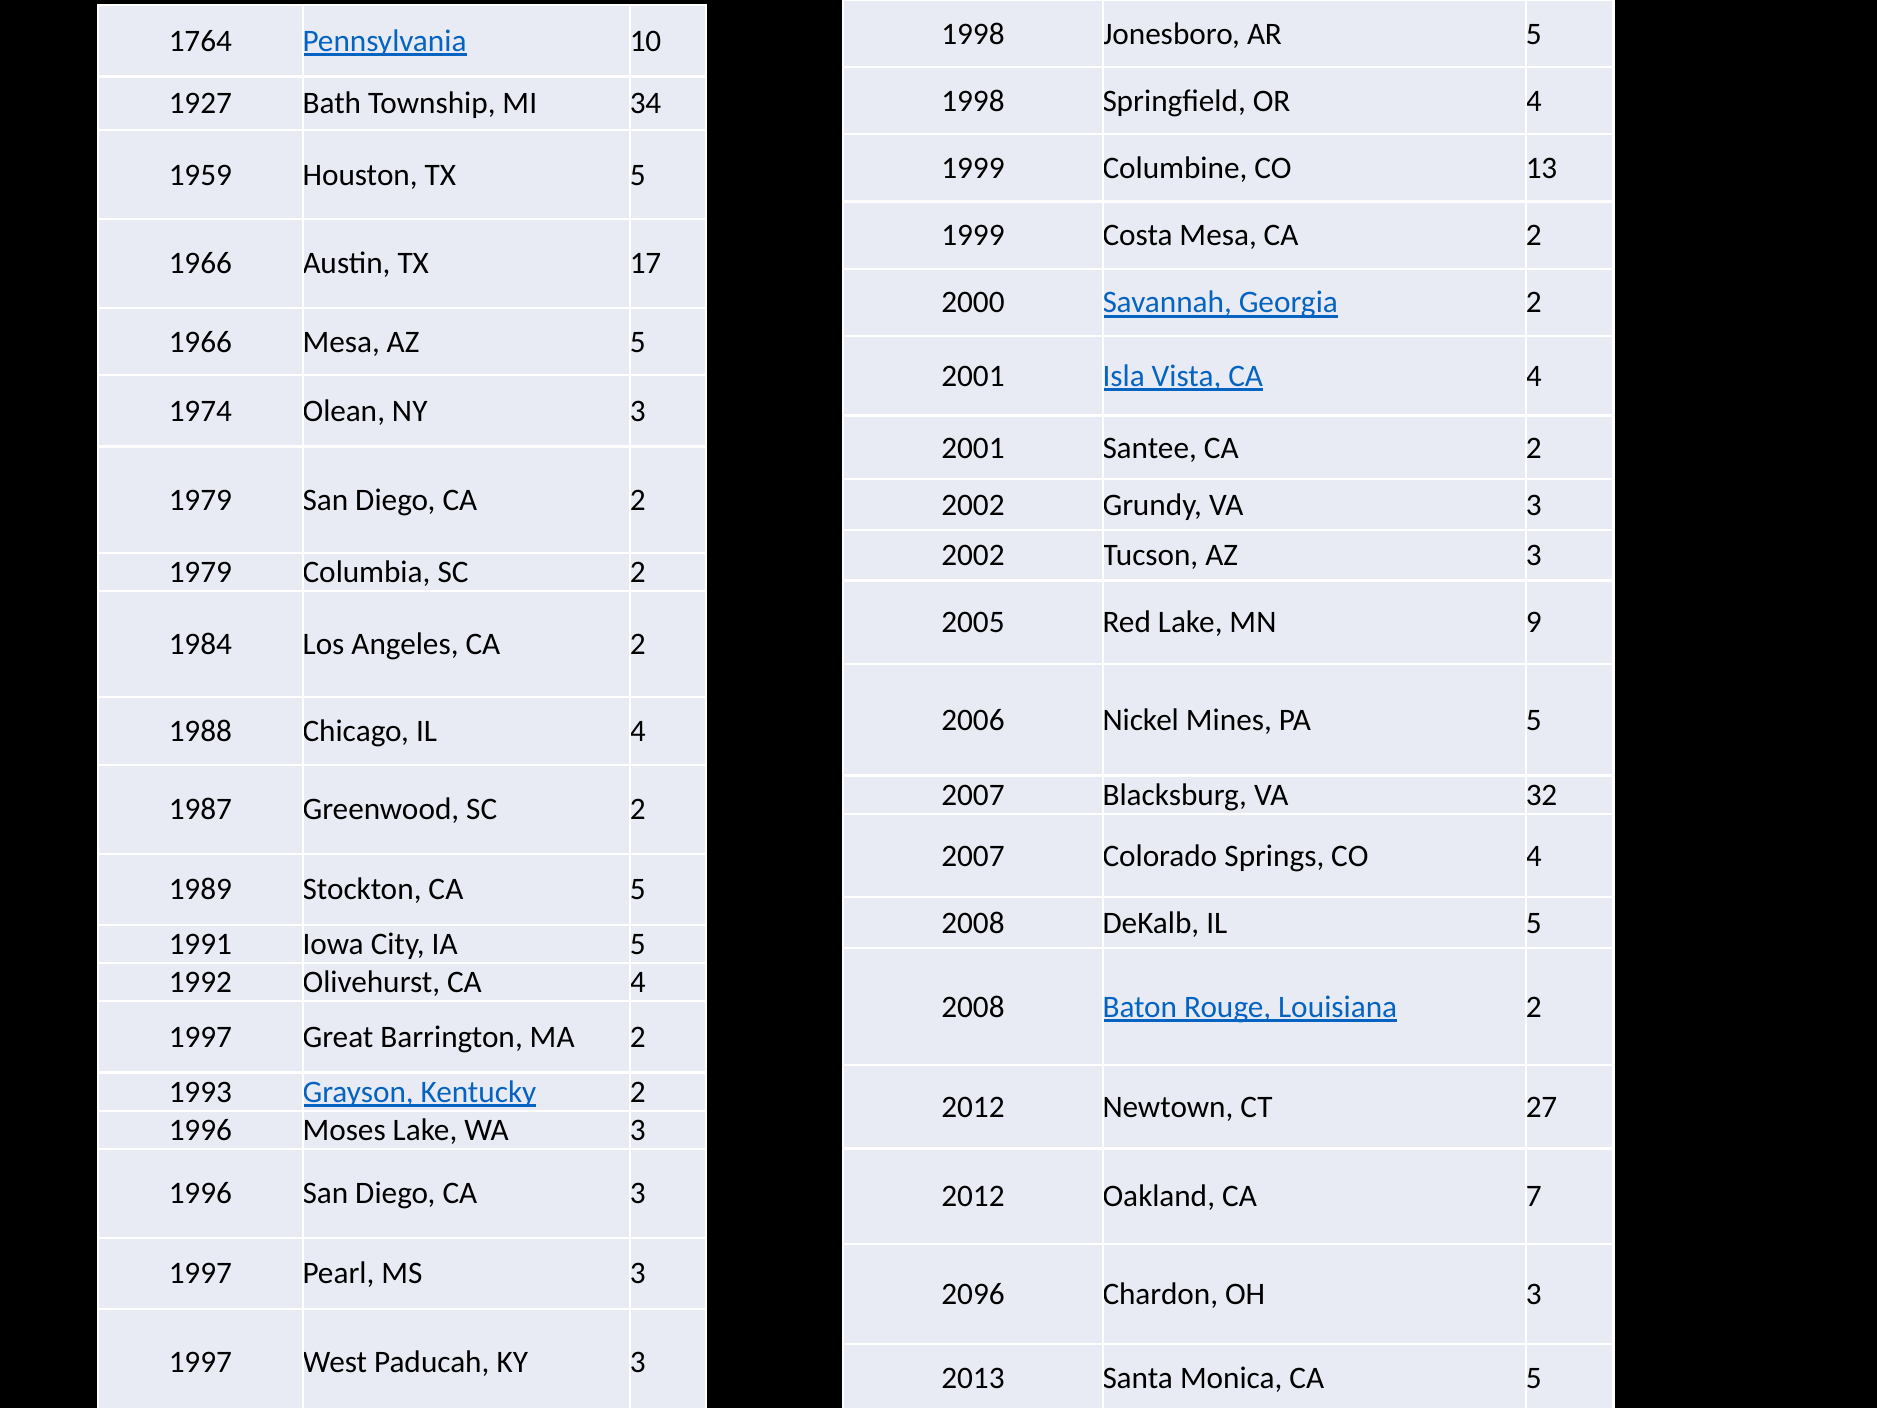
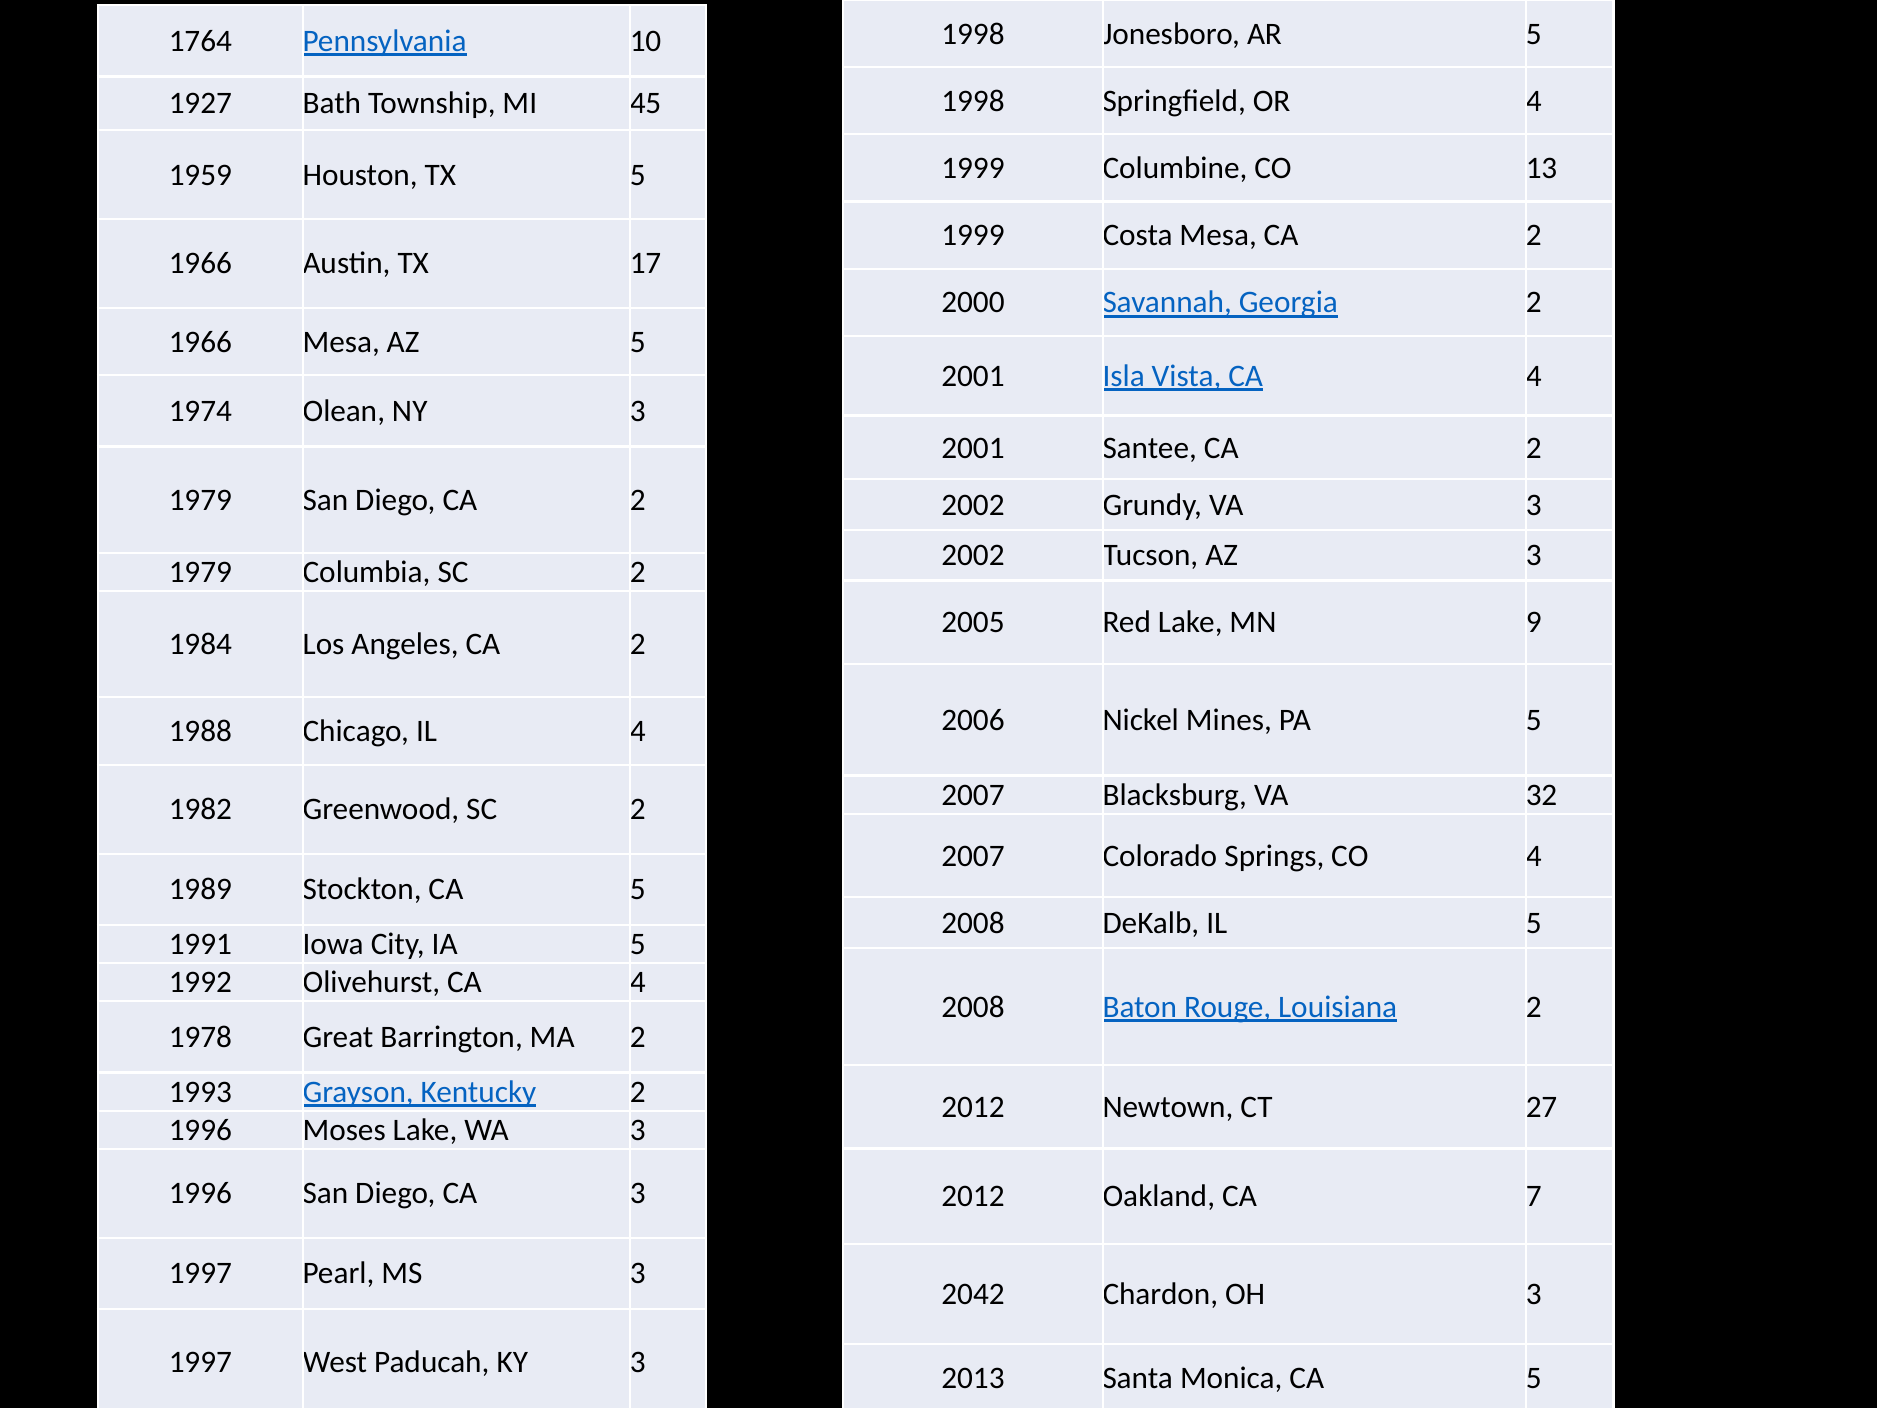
34: 34 -> 45 (646, 104)
1987: 1987 -> 1982 (200, 810)
1997: 1997 -> 1978 (200, 1037)
2096: 2096 -> 2042 (973, 1294)
